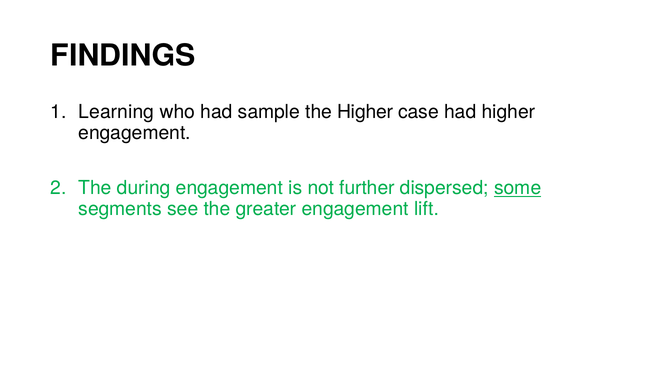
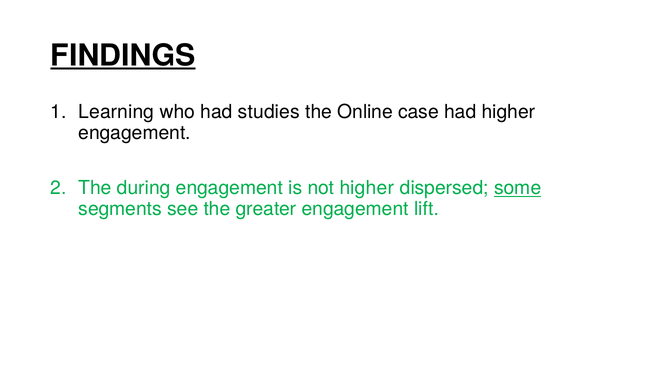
FINDINGS underline: none -> present (123, 56)
sample: sample -> studies (269, 112)
the Higher: Higher -> Online (365, 112)
not further: further -> higher (367, 188)
